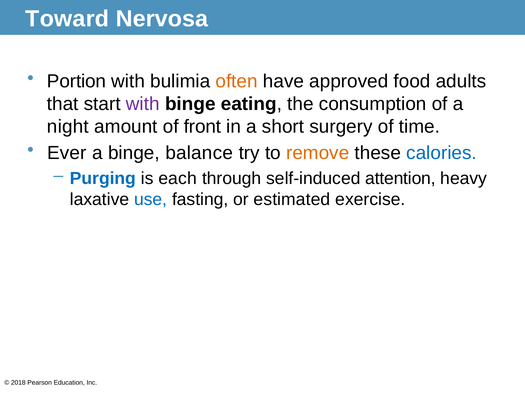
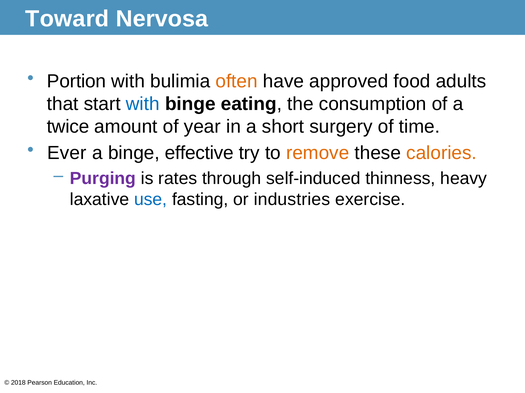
with colour: purple -> blue (143, 104)
night: night -> twice (68, 127)
front: front -> year (202, 127)
balance: balance -> effective (199, 153)
calories colour: blue -> orange (442, 153)
Purging colour: blue -> purple (103, 179)
each: each -> rates (178, 179)
attention: attention -> thinness (400, 179)
estimated: estimated -> industries (292, 200)
